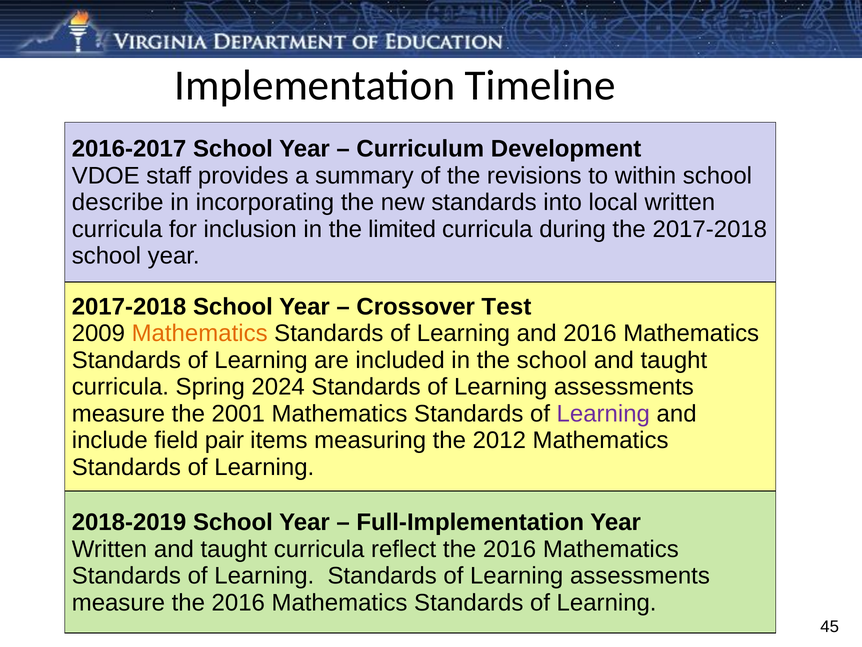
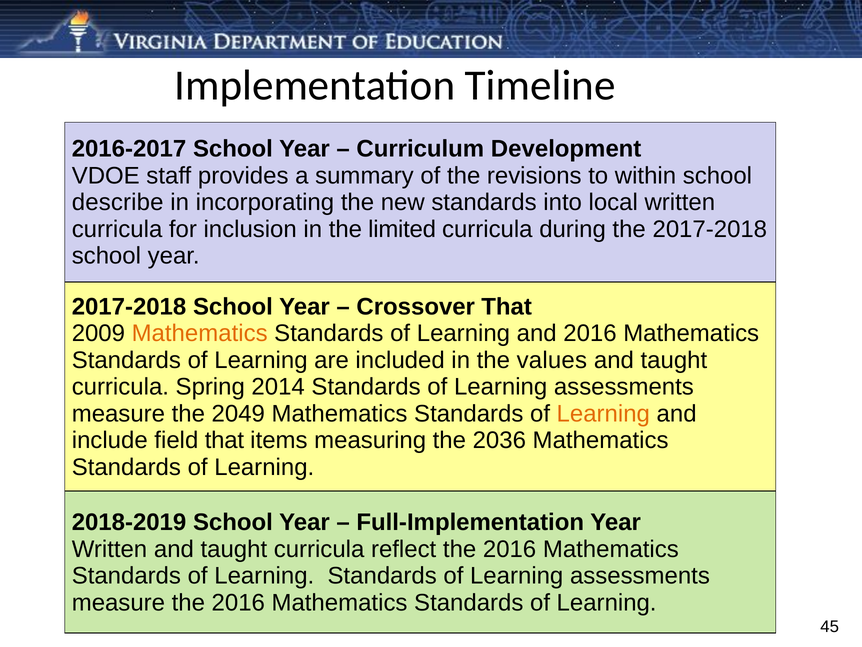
Crossover Test: Test -> That (507, 307)
the school: school -> values (552, 360)
2024: 2024 -> 2014 (278, 387)
2001: 2001 -> 2049 (238, 413)
Learning colour: purple -> orange (603, 413)
field pair: pair -> that (224, 440)
2012: 2012 -> 2036 (499, 440)
